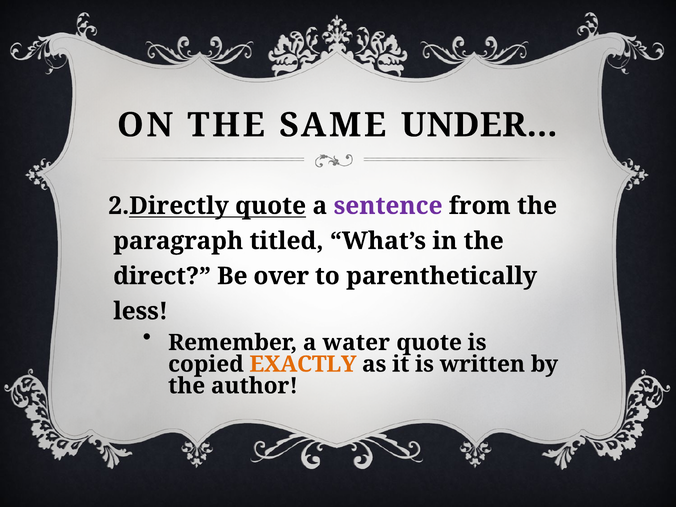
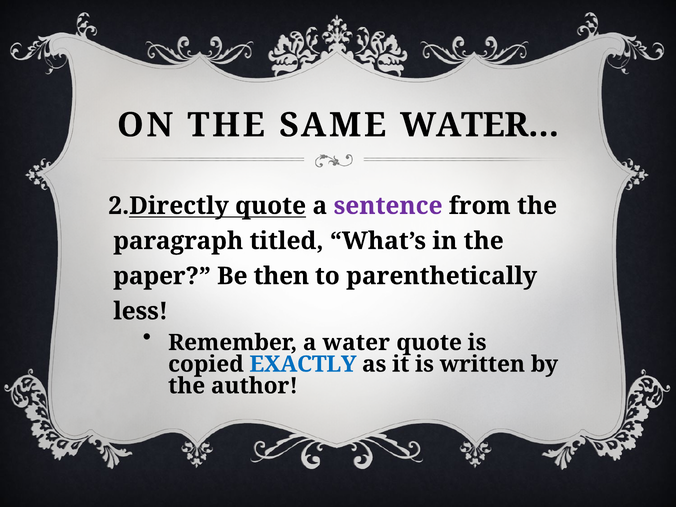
UNDER…: UNDER… -> WATER… (480, 125)
direct: direct -> paper (162, 276)
over: over -> then (281, 276)
EXACTLY colour: orange -> blue (303, 364)
